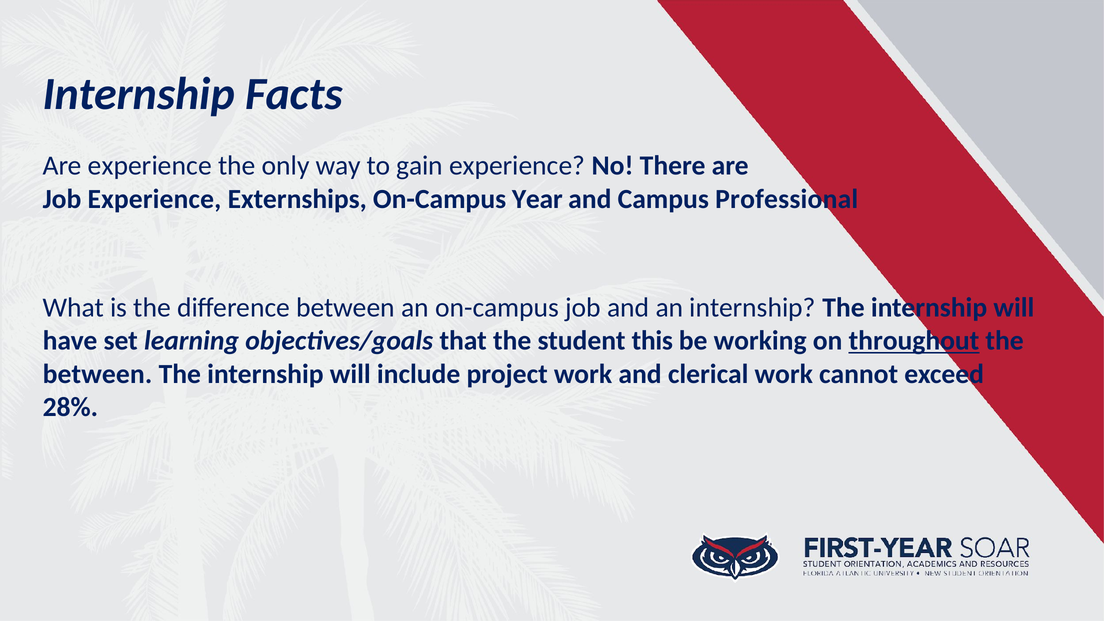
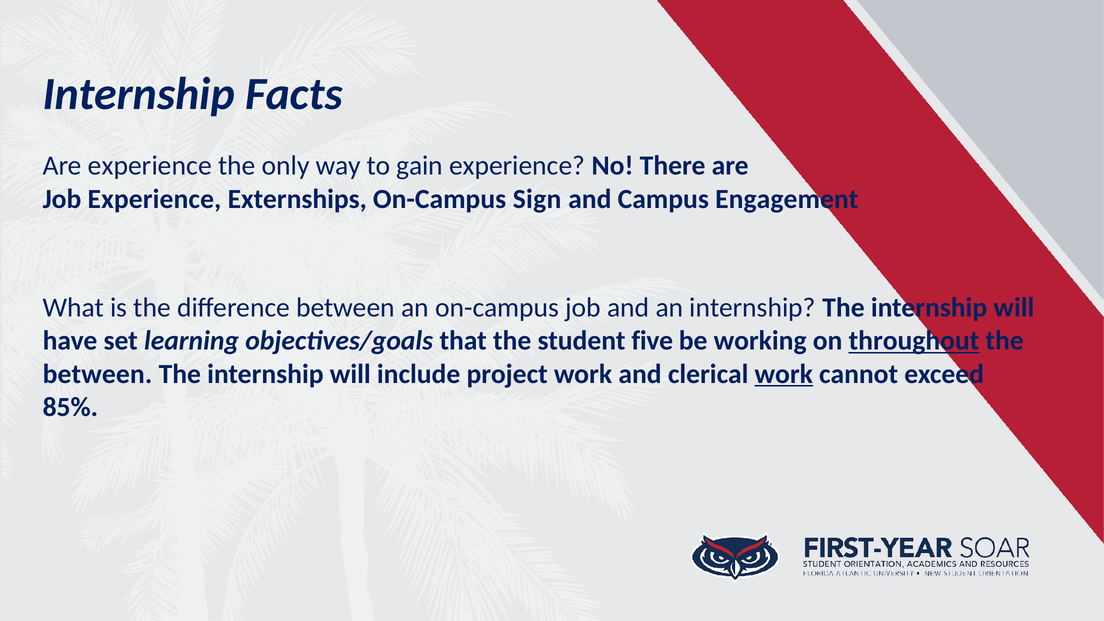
Year: Year -> Sign (537, 199)
Professional: Professional -> Engagement (787, 199)
this: this -> five (652, 341)
work underline: none -> present (784, 374)
28%: 28% -> 85% (70, 407)
